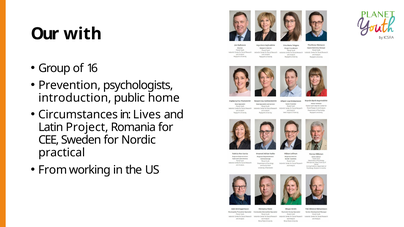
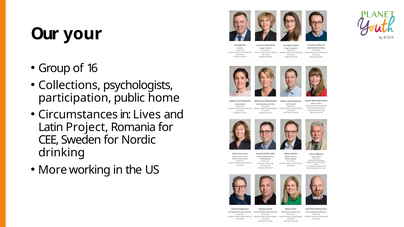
with: with -> your (83, 34)
Prevention: Prevention -> Collections (70, 85)
introduction: introduction -> participation (75, 98)
practical: practical -> drinking (62, 153)
From: From -> More (53, 170)
